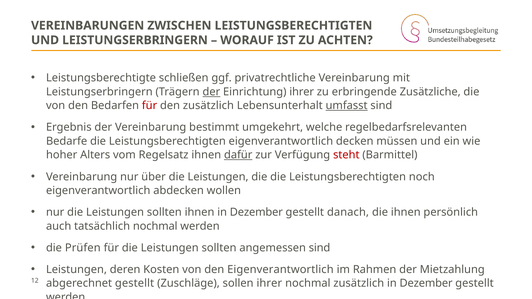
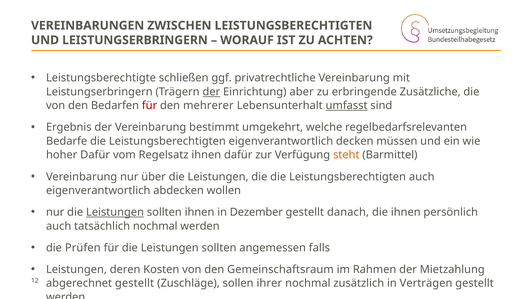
Einrichtung ihrer: ihrer -> aber (302, 92)
den zusätzlich: zusätzlich -> mehrerer (208, 106)
hoher Alters: Alters -> Dafür (95, 155)
dafür underline: present -> none (238, 155)
steht colour: red -> orange (346, 155)
Leistungsberechtigten noch: noch -> auch (422, 177)
Leistungen underline: none -> present (115, 212)
angemessen sind: sind -> falls (319, 248)
den Eigenverantwortlich: Eigenverantwortlich -> Gemeinschaftsraum (280, 270)
zusätzlich in Dezember: Dezember -> Verträgen (426, 284)
